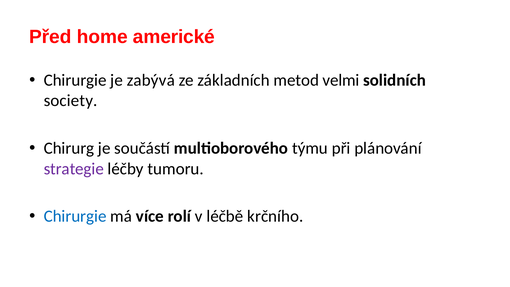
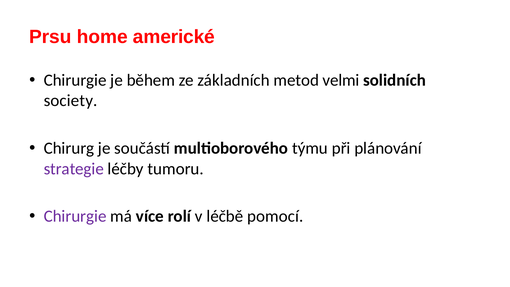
Před: Před -> Prsu (50, 37)
zabývá: zabývá -> během (151, 80)
Chirurgie colour: blue -> purple (75, 216)
krčního: krčního -> pomocí (275, 216)
